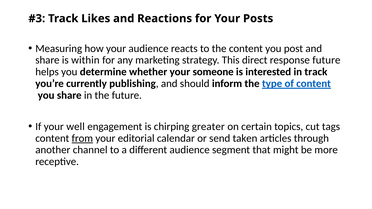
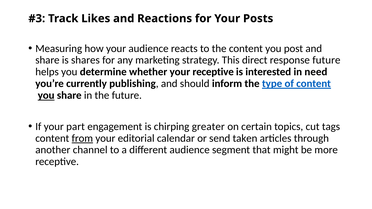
within: within -> shares (85, 60)
your someone: someone -> receptive (213, 72)
in track: track -> need (316, 72)
you underline: none -> present (46, 96)
well: well -> part (76, 127)
